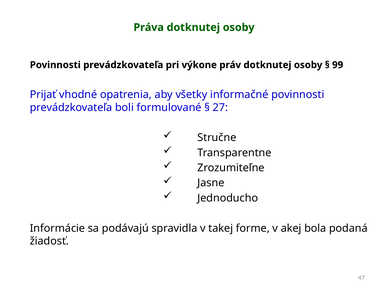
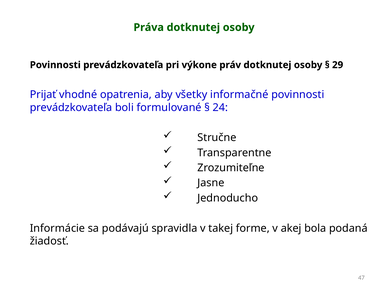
99: 99 -> 29 (338, 65)
27: 27 -> 24 (220, 107)
